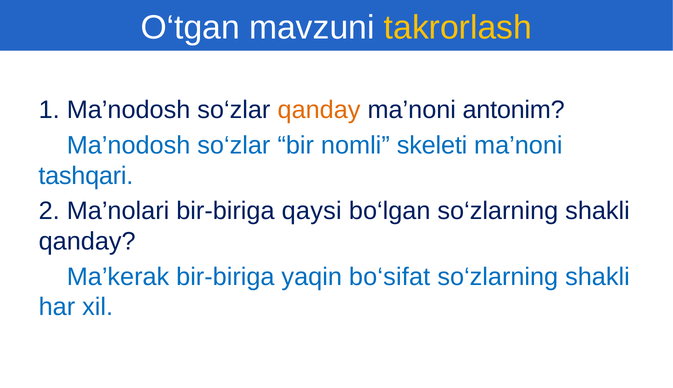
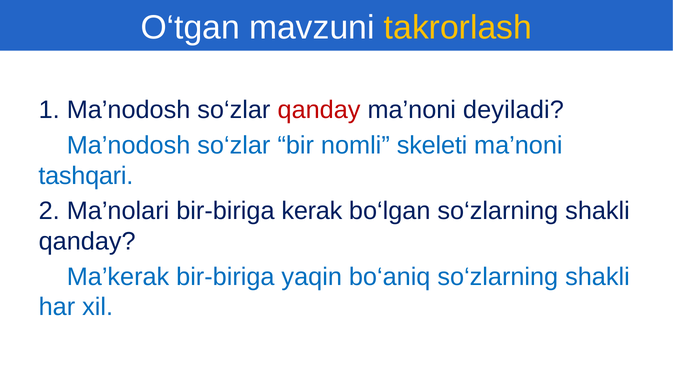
qanday colour: orange -> red (319, 110)
antonim: antonim -> deyiladi (513, 110)
qaysi: qaysi -> kerak (312, 211)
bo‘sifat: bo‘sifat -> bo‘aniq (390, 277)
